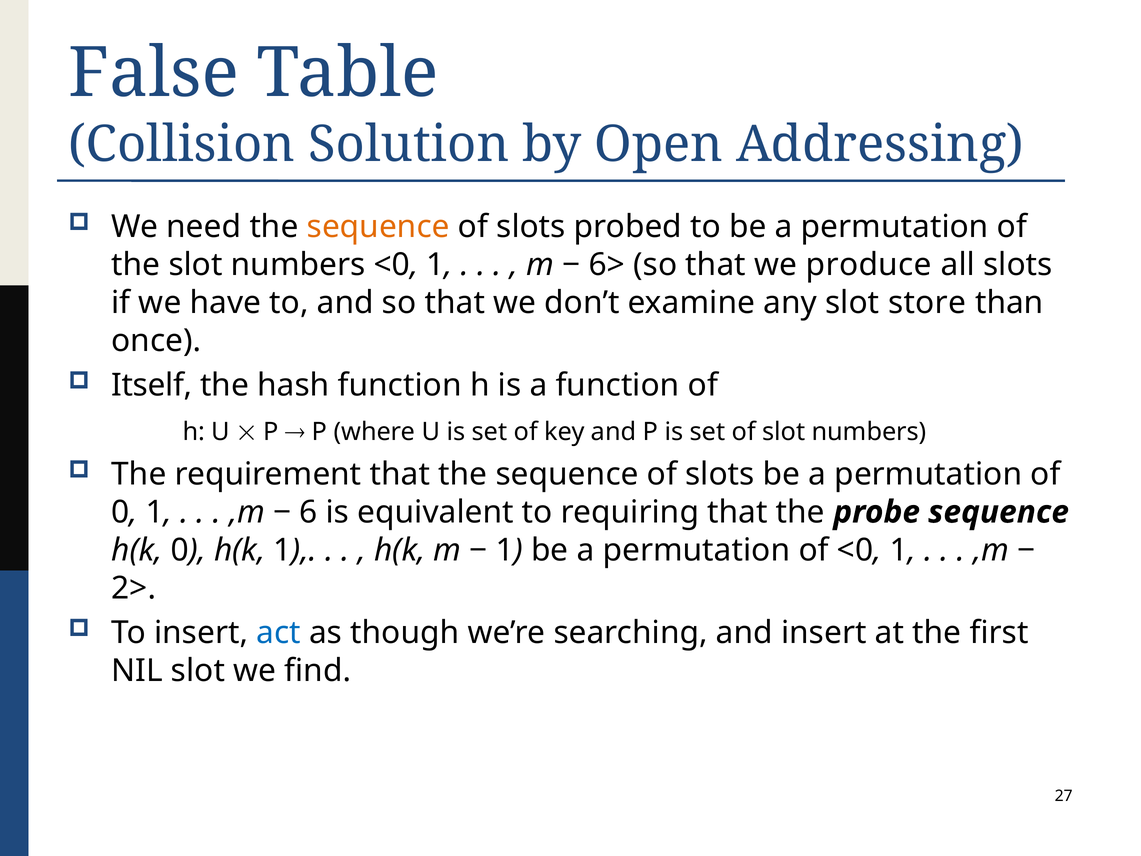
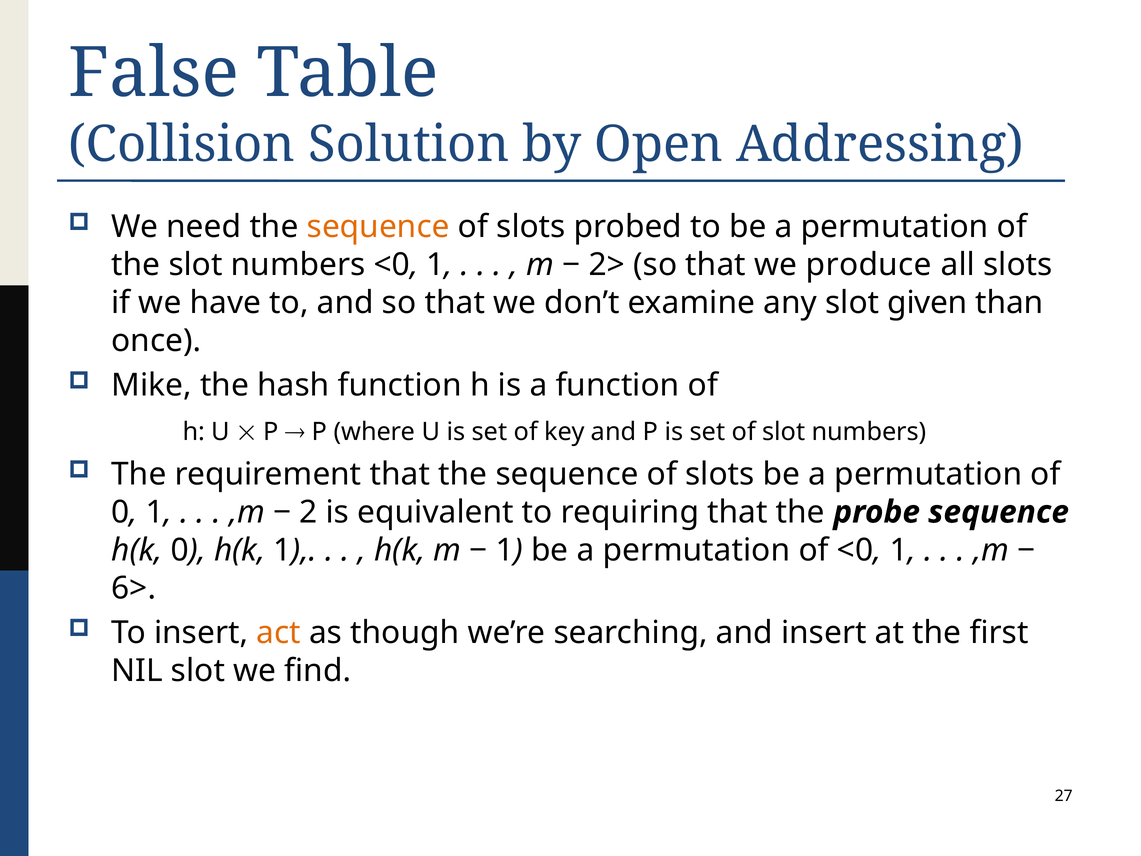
6>: 6> -> 2> (607, 265)
store: store -> given (927, 303)
Itself: Itself -> Mike (152, 385)
6: 6 -> 2 (309, 512)
2>: 2> -> 6> (134, 588)
act colour: blue -> orange (279, 632)
